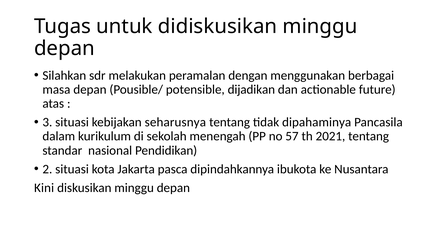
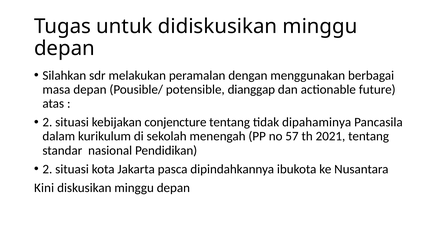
dijadikan: dijadikan -> dianggap (251, 90)
3: 3 -> 2 (47, 122)
seharusnya: seharusnya -> conjencture (175, 122)
